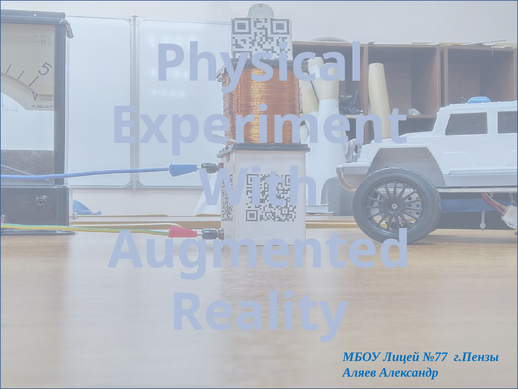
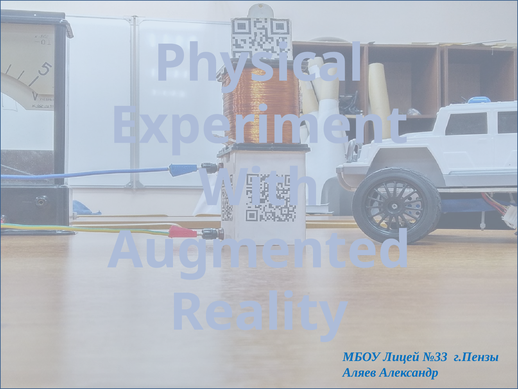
№77: №77 -> №33 (435, 357)
